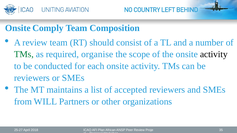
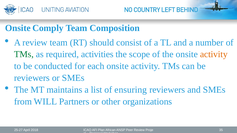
organise: organise -> activities (97, 54)
activity colour: black -> orange (214, 54)
accepted: accepted -> ensuring (131, 90)
